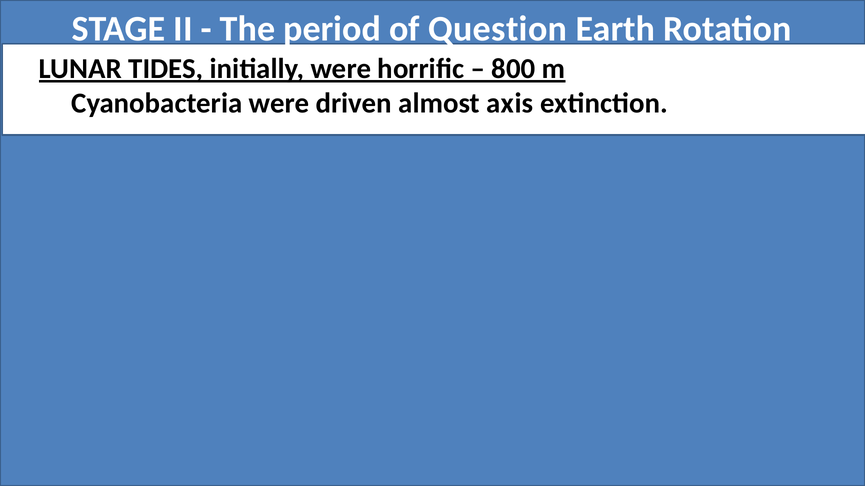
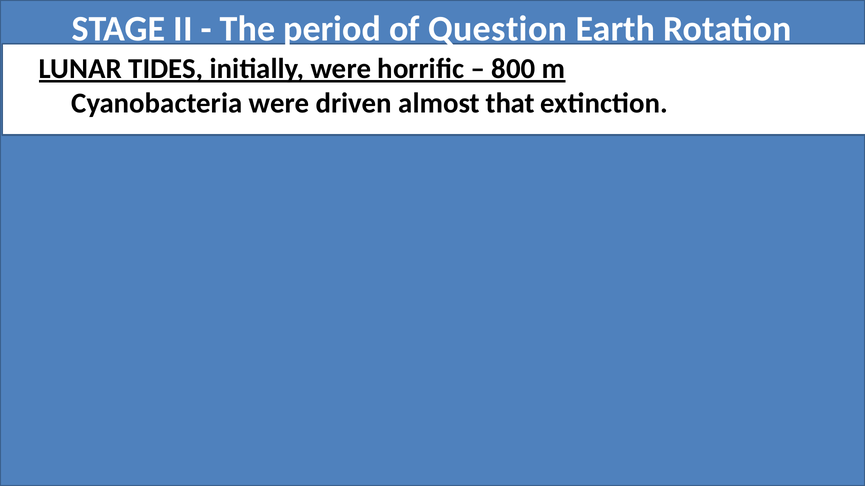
axis: axis -> that (510, 104)
